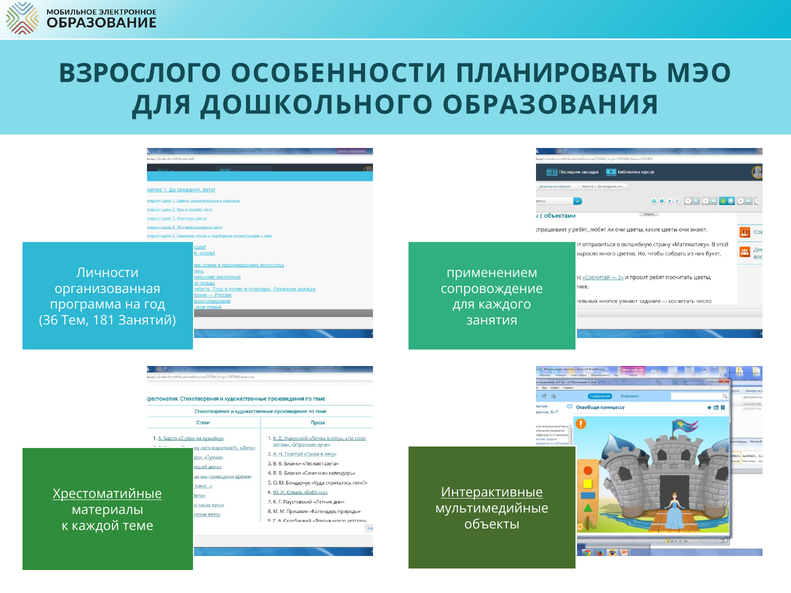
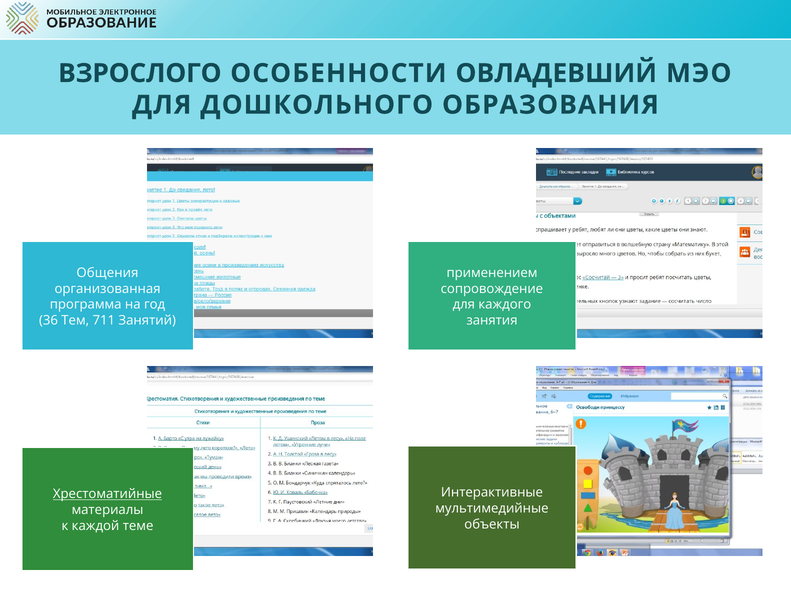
ПЛАНИРОВАТЬ: ПЛАНИРОВАТЬ -> ОВЛАДЕВШИЙ (556, 73)
Личности: Личности -> Общения (108, 273)
181: 181 -> 711 (104, 321)
Интерактивные underline: present -> none (492, 493)
